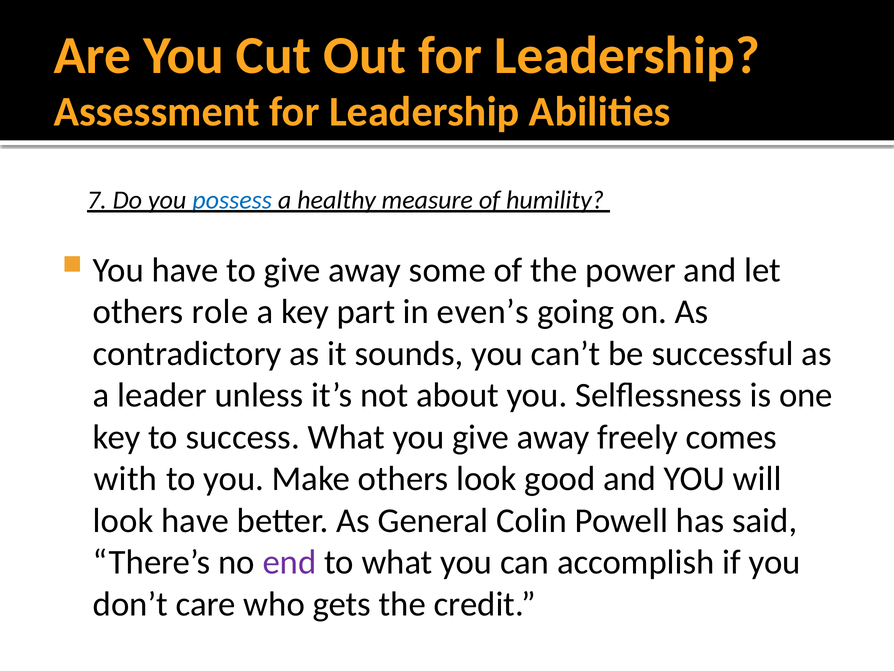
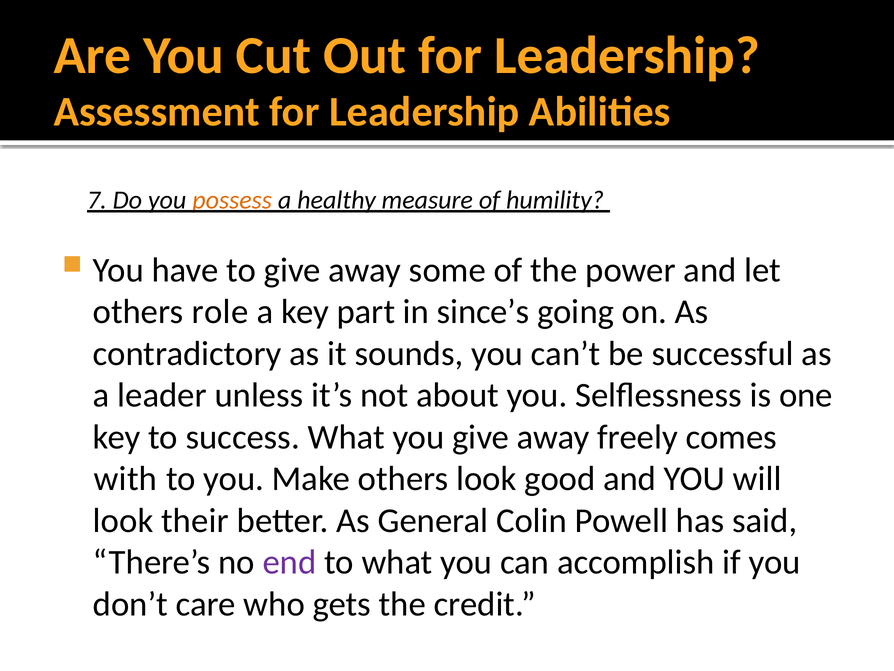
possess colour: blue -> orange (232, 200)
even’s: even’s -> since’s (483, 312)
look have: have -> their (195, 520)
